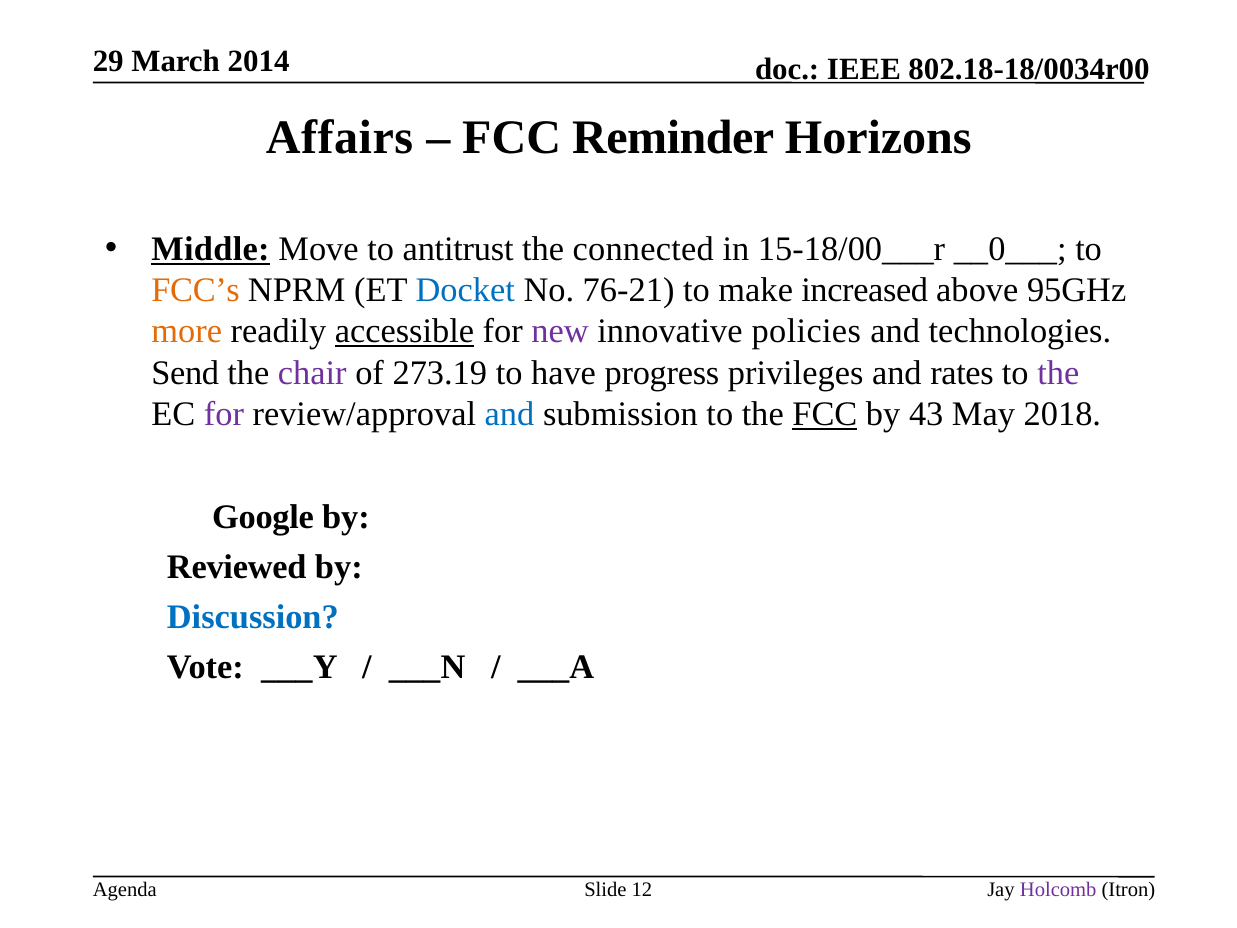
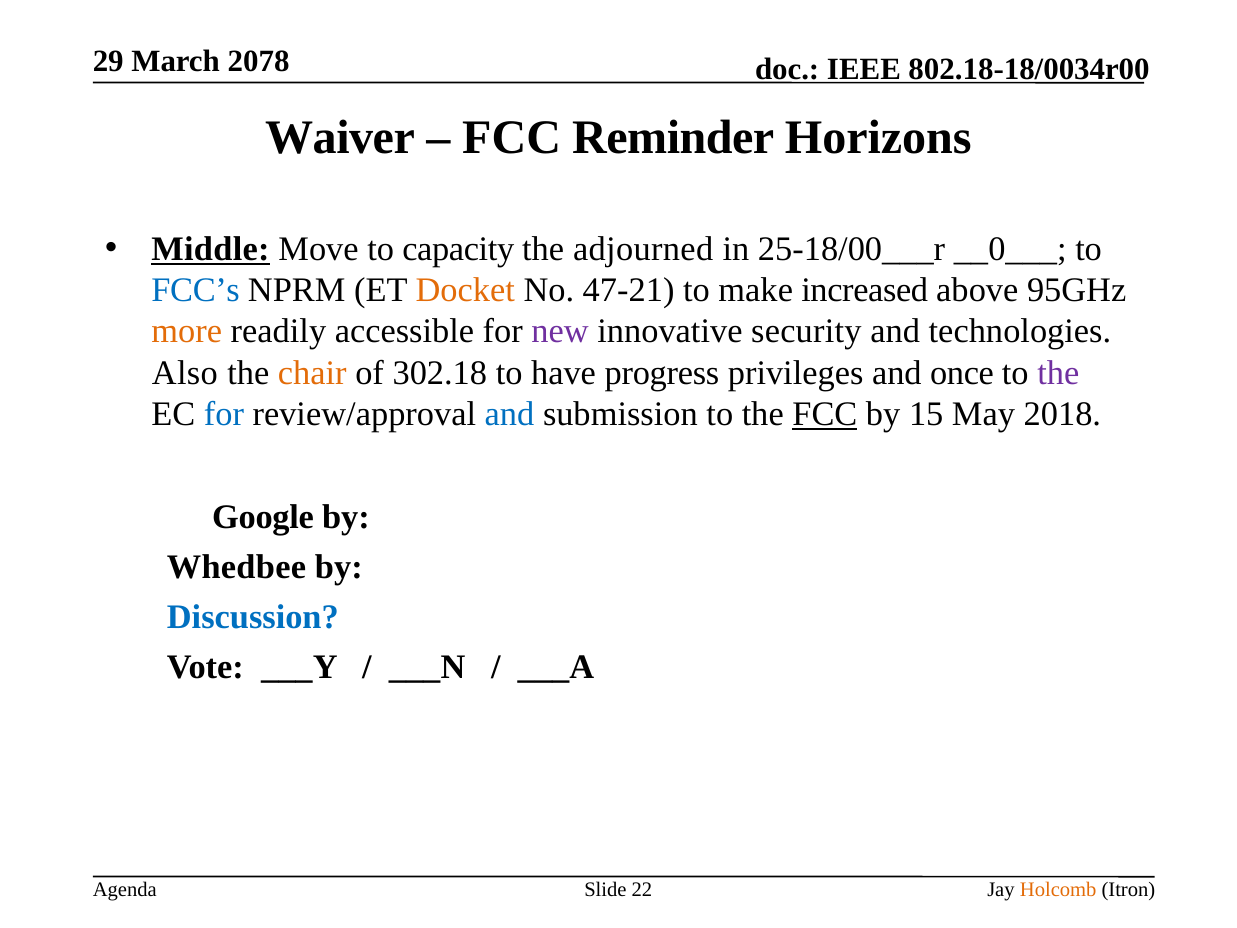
2014: 2014 -> 2078 (259, 62)
Affairs: Affairs -> Waiver (340, 138)
antitrust: antitrust -> capacity (458, 249)
connected: connected -> adjourned (643, 249)
15-18/00___r: 15-18/00___r -> 25-18/00___r (852, 249)
FCC’s colour: orange -> blue (196, 290)
Docket colour: blue -> orange (465, 290)
76-21: 76-21 -> 47-21 (629, 290)
accessible underline: present -> none (404, 331)
policies: policies -> security (806, 331)
Send: Send -> Also (185, 373)
chair colour: purple -> orange (312, 373)
273.19: 273.19 -> 302.18 (440, 373)
rates: rates -> once (962, 373)
for colour: purple -> blue (224, 414)
43: 43 -> 15 (926, 414)
Reviewed: Reviewed -> Whedbee (236, 567)
12: 12 -> 22 (642, 890)
Holcomb colour: purple -> orange (1058, 890)
